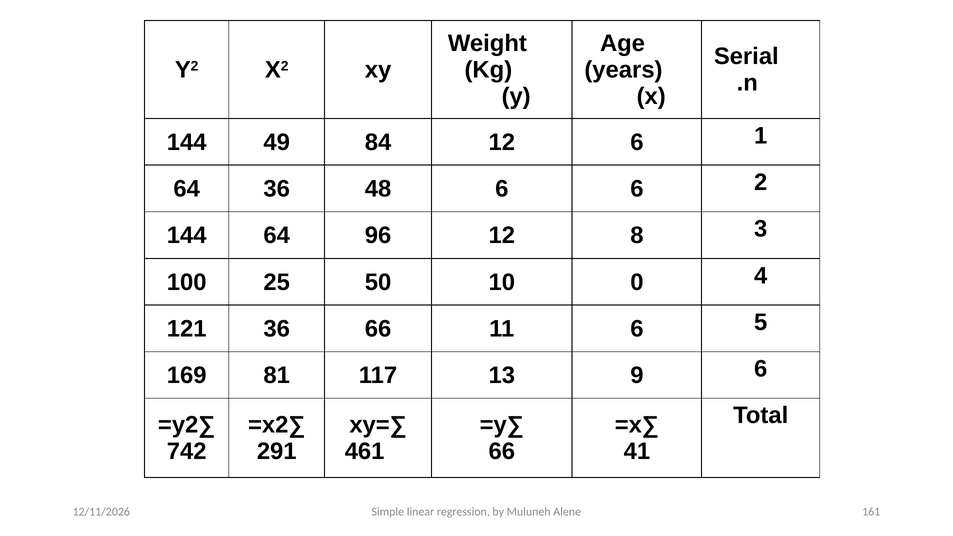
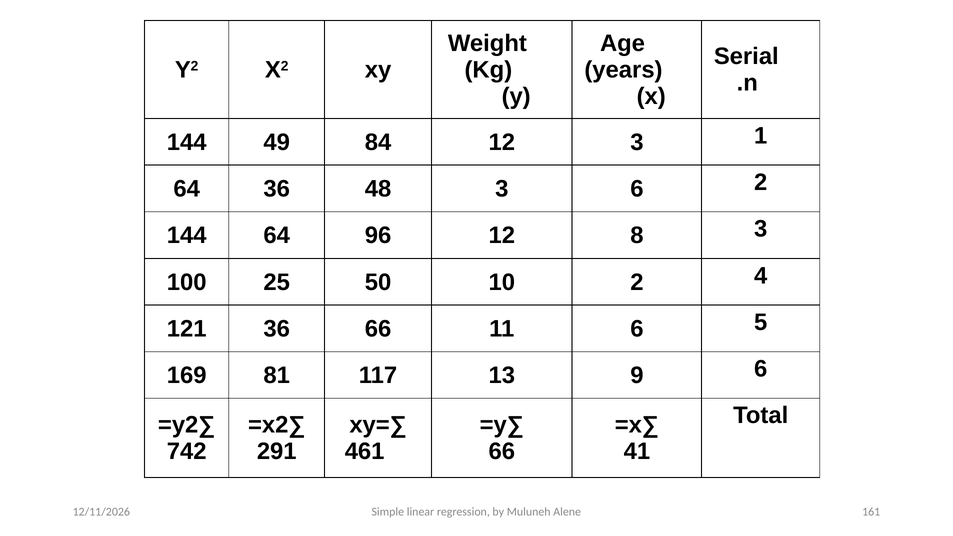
12 6: 6 -> 3 (637, 142)
48 6: 6 -> 3 (502, 189)
10 0: 0 -> 2 (637, 282)
